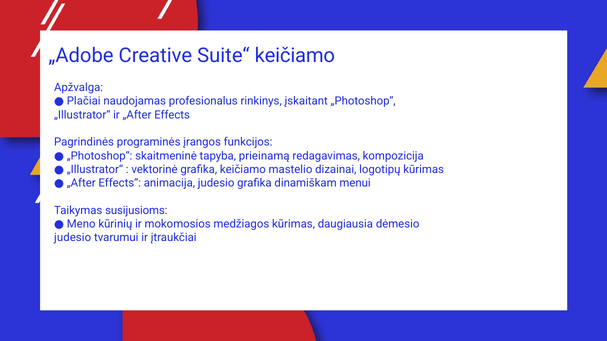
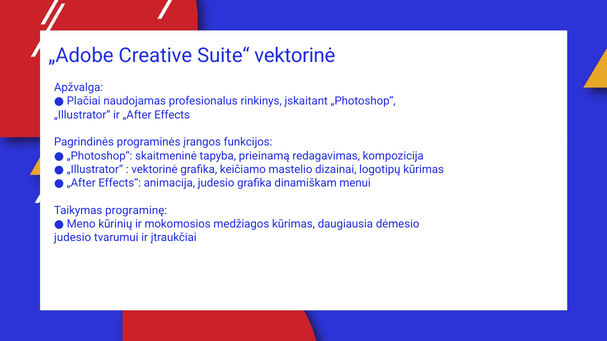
Suite“ keičiamo: keičiamo -> vektorinė (295, 56)
susijusioms: susijusioms -> programinę (136, 211)
